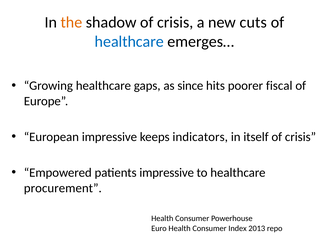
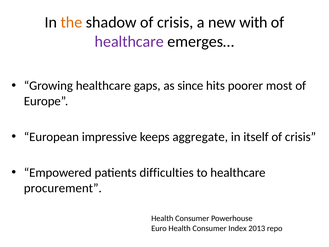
cuts: cuts -> with (253, 22)
healthcare colour: blue -> purple (129, 41)
fiscal: fiscal -> most (279, 86)
indicators: indicators -> aggregate (200, 137)
patients impressive: impressive -> difficulties (167, 173)
